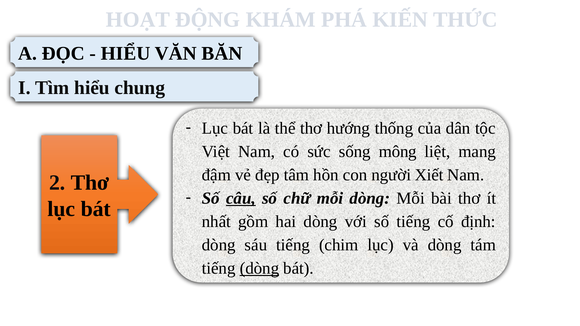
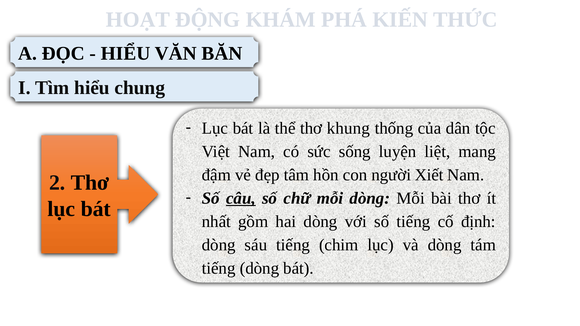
hướng: hướng -> khung (348, 128)
mông: mông -> luyện (398, 152)
dòng underline: present -> none (259, 268)
